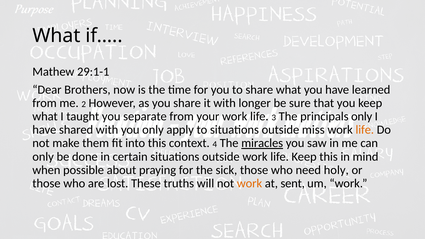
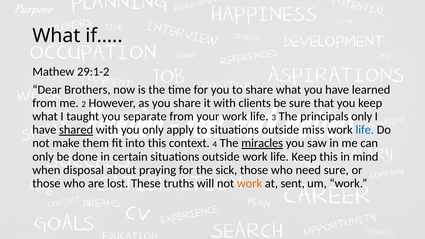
29:1-1: 29:1-1 -> 29:1-2 (93, 72)
longer: longer -> clients (255, 103)
shared underline: none -> present (76, 130)
life colour: orange -> blue (365, 130)
possible: possible -> disposal (84, 170)
need holy: holy -> sure (336, 170)
